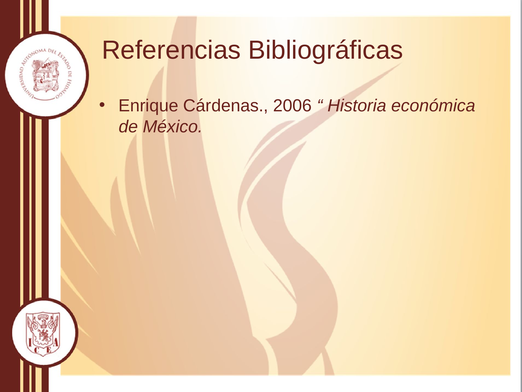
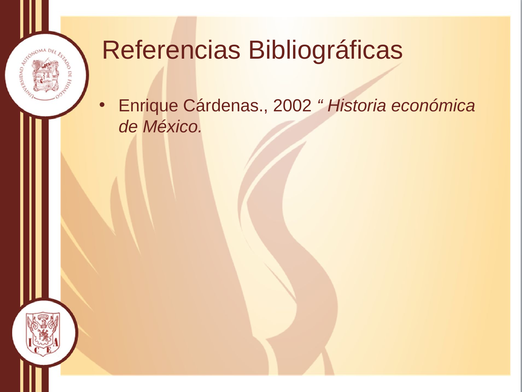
2006: 2006 -> 2002 (293, 106)
